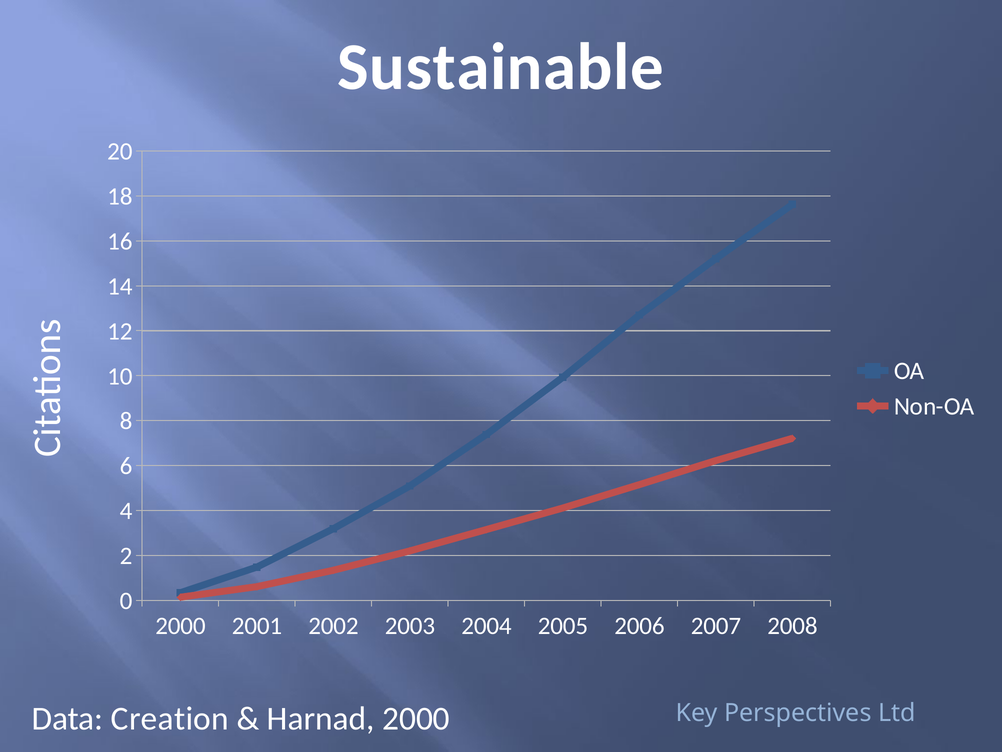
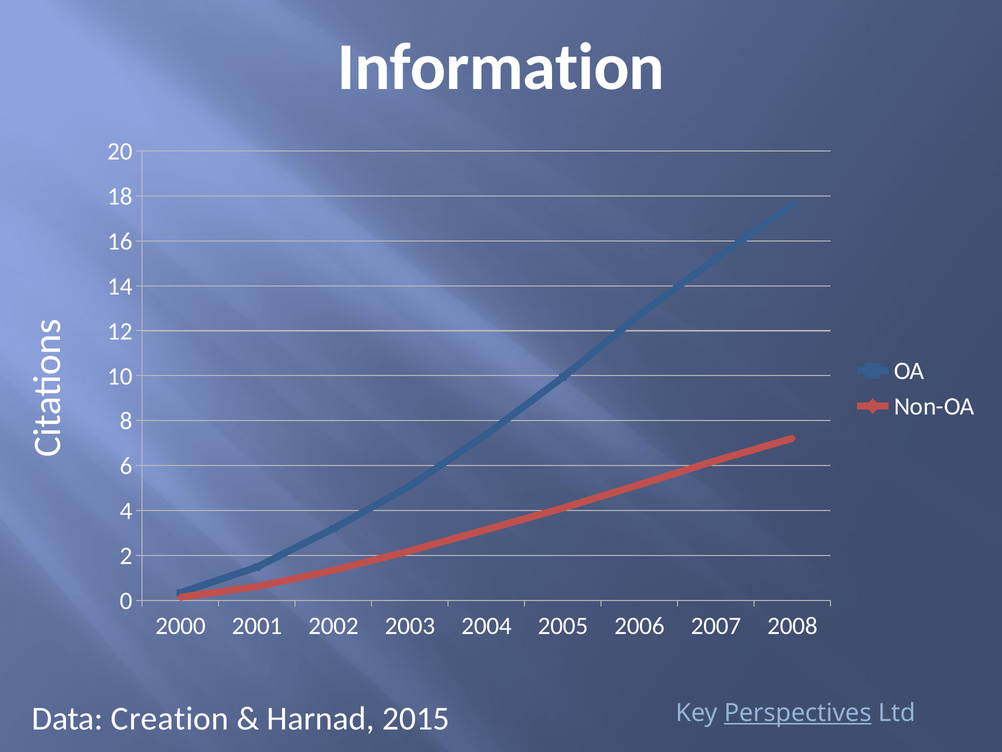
Sustainable: Sustainable -> Information (501, 67)
Harnad 2000: 2000 -> 2015 (416, 718)
Perspectives underline: none -> present (798, 713)
